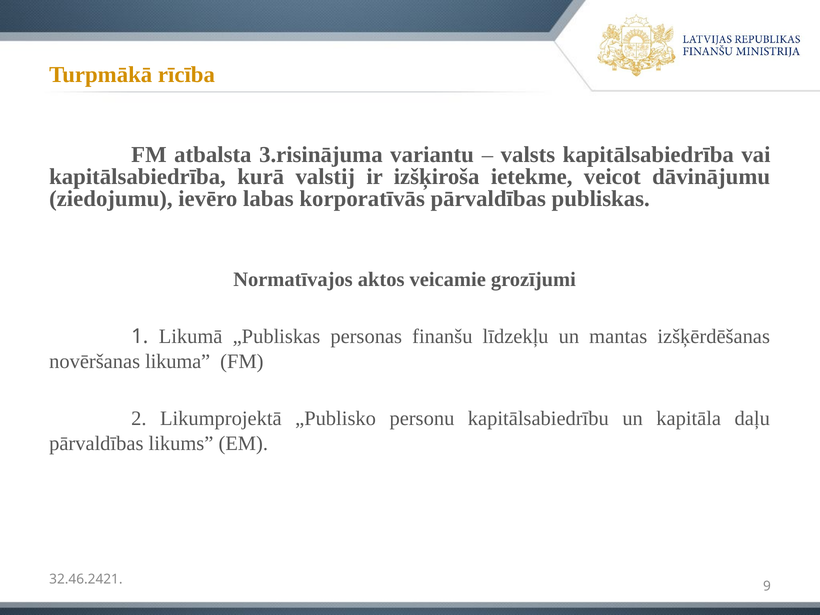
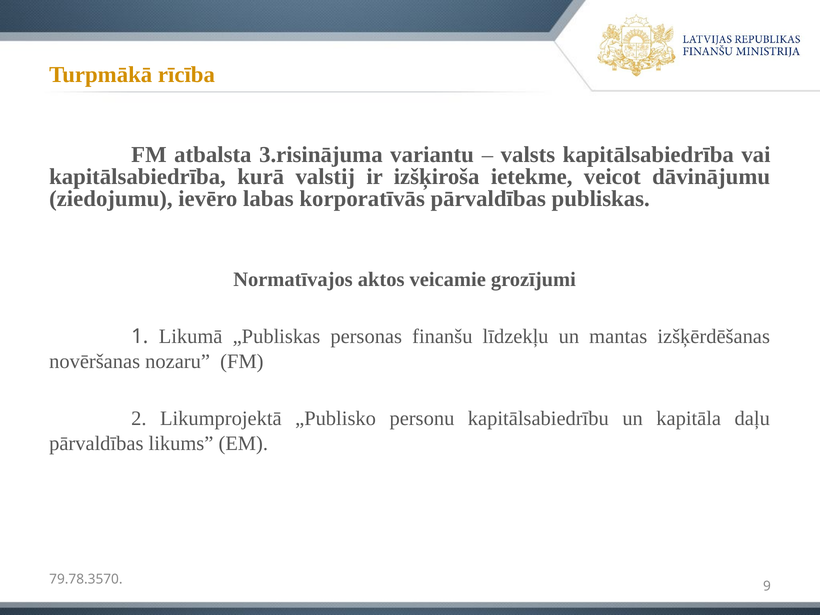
likuma: likuma -> nozaru (178, 361)
32.46.2421: 32.46.2421 -> 79.78.3570 (86, 579)
